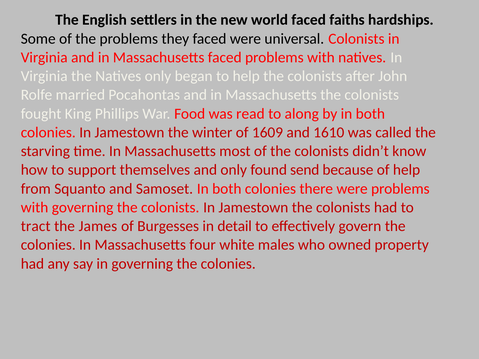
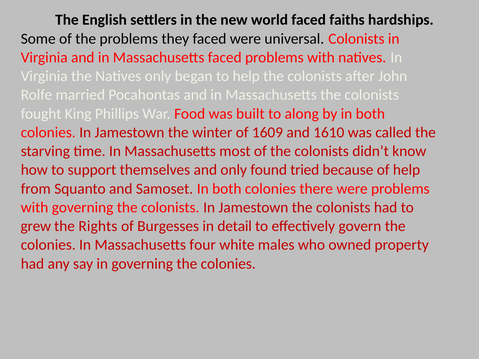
read: read -> built (250, 114)
send: send -> tried (305, 170)
tract: tract -> grew (36, 226)
James: James -> Rights (98, 226)
